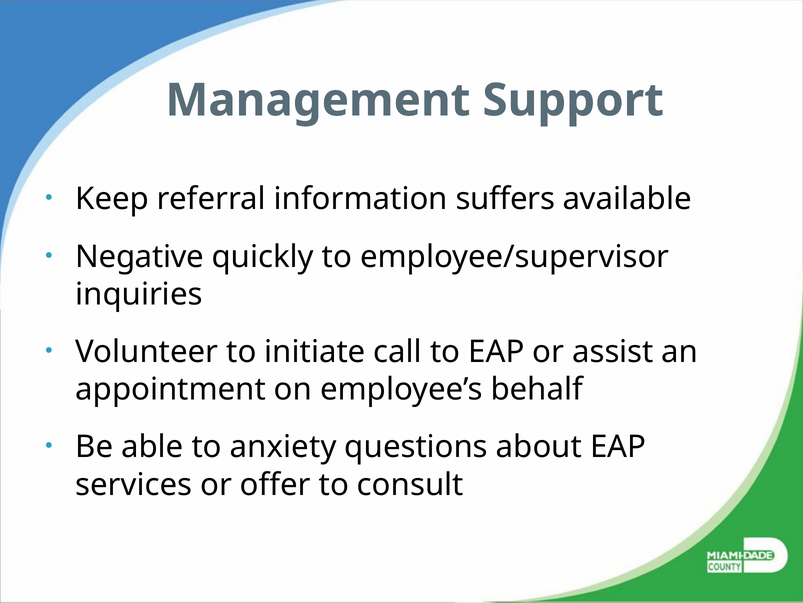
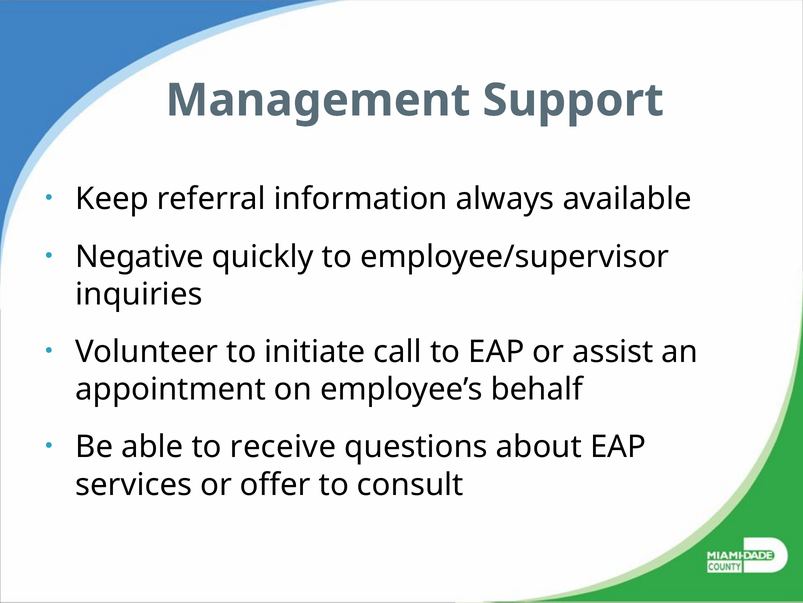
suffers: suffers -> always (505, 199)
anxiety: anxiety -> receive (283, 447)
